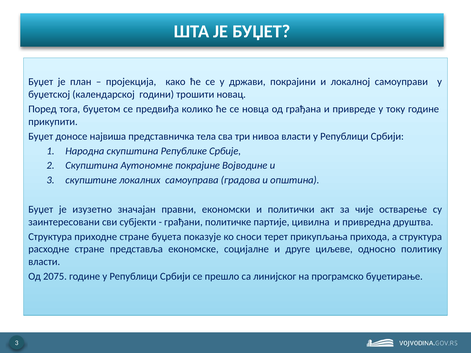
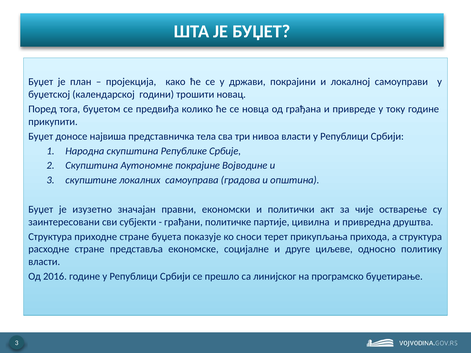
2075: 2075 -> 2016 (55, 277)
